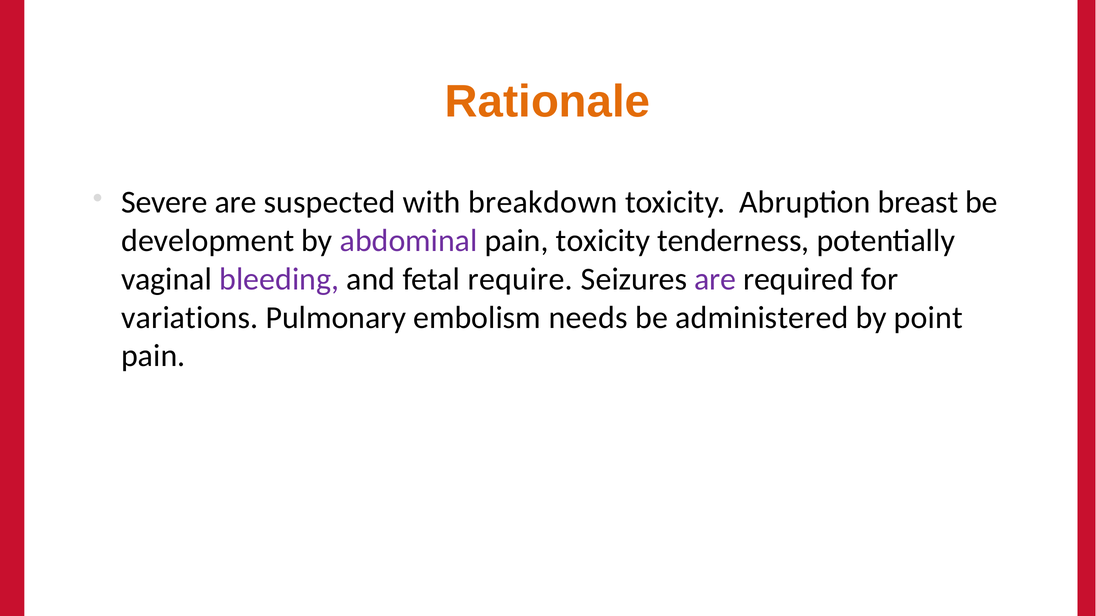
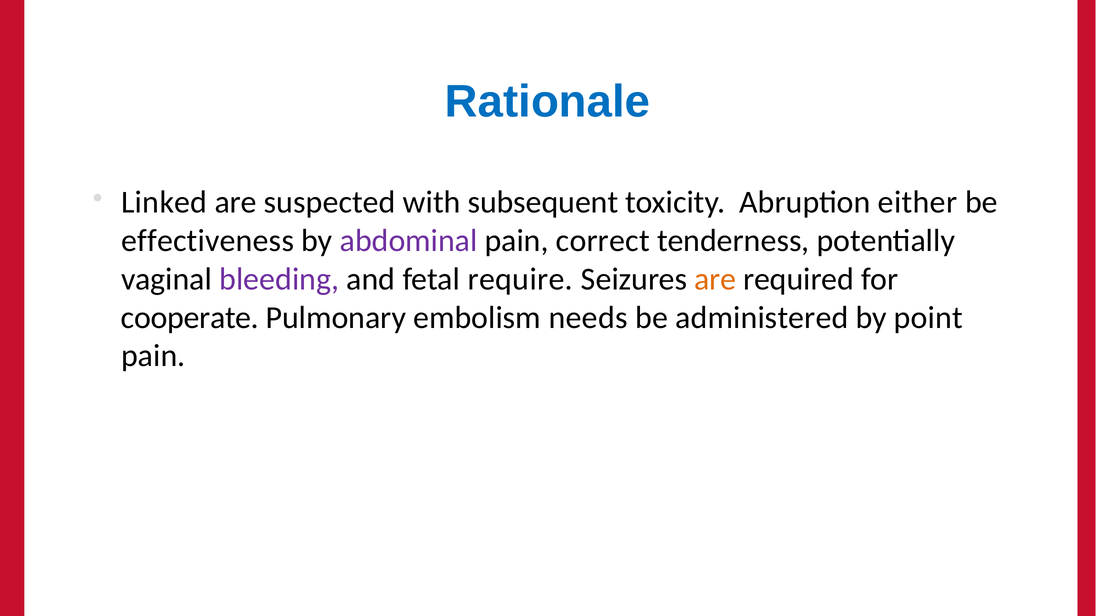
Rationale colour: orange -> blue (547, 102)
Severe: Severe -> Linked (164, 203)
breakdown: breakdown -> subsequent (543, 203)
breast: breast -> either (918, 203)
development: development -> effectiveness (208, 241)
pain toxicity: toxicity -> correct (603, 241)
are colour: purple -> orange (715, 279)
variations: variations -> cooperate (190, 318)
